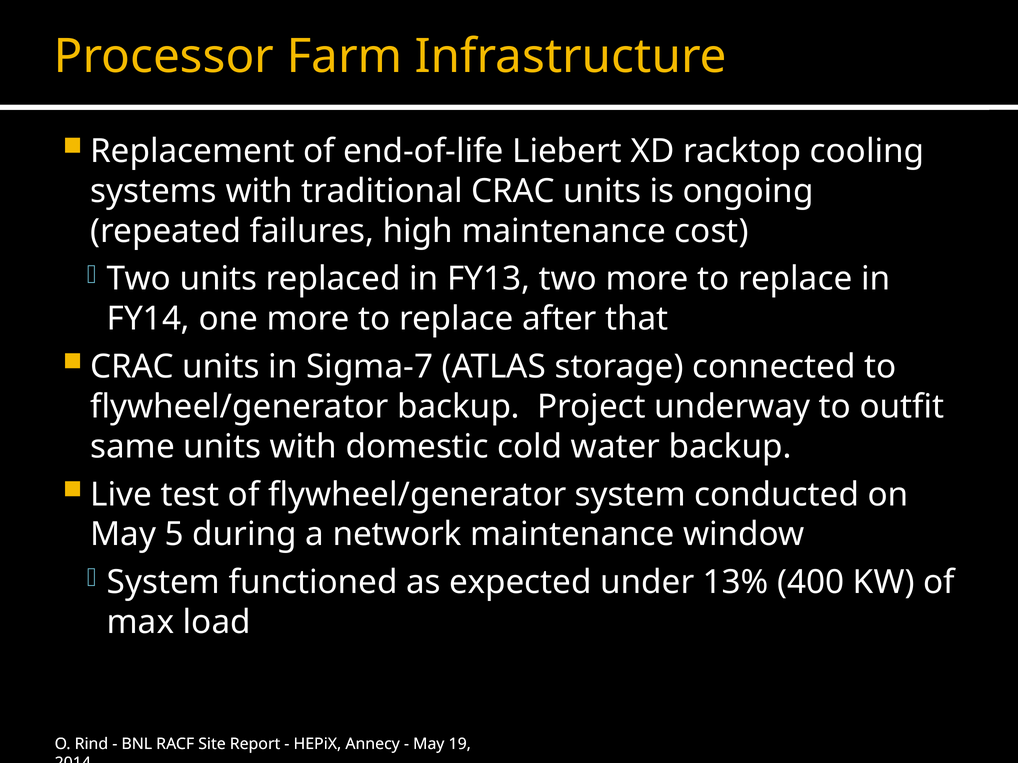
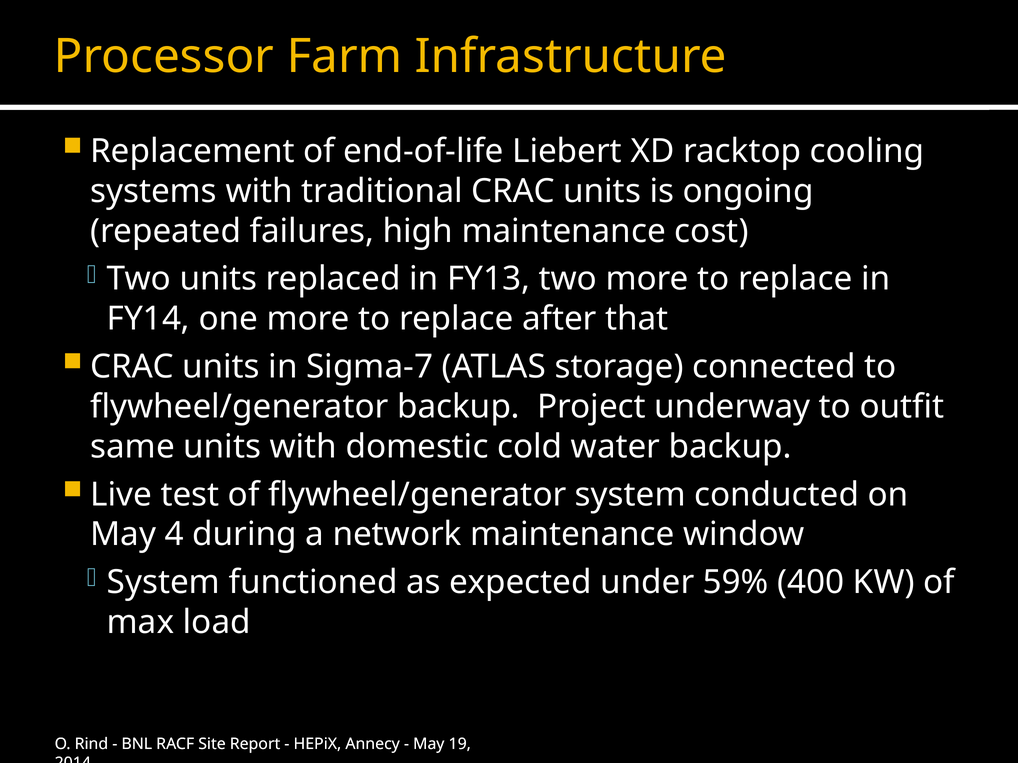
5: 5 -> 4 (174, 535)
13%: 13% -> 59% (736, 583)
